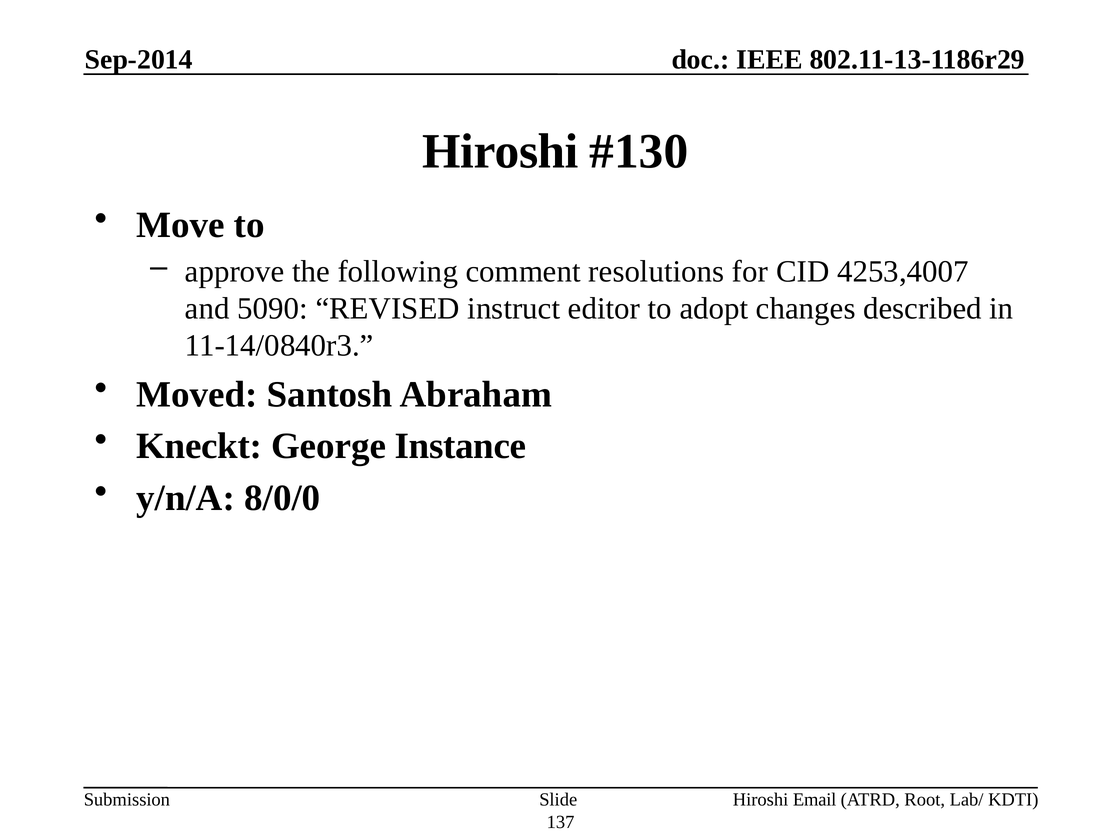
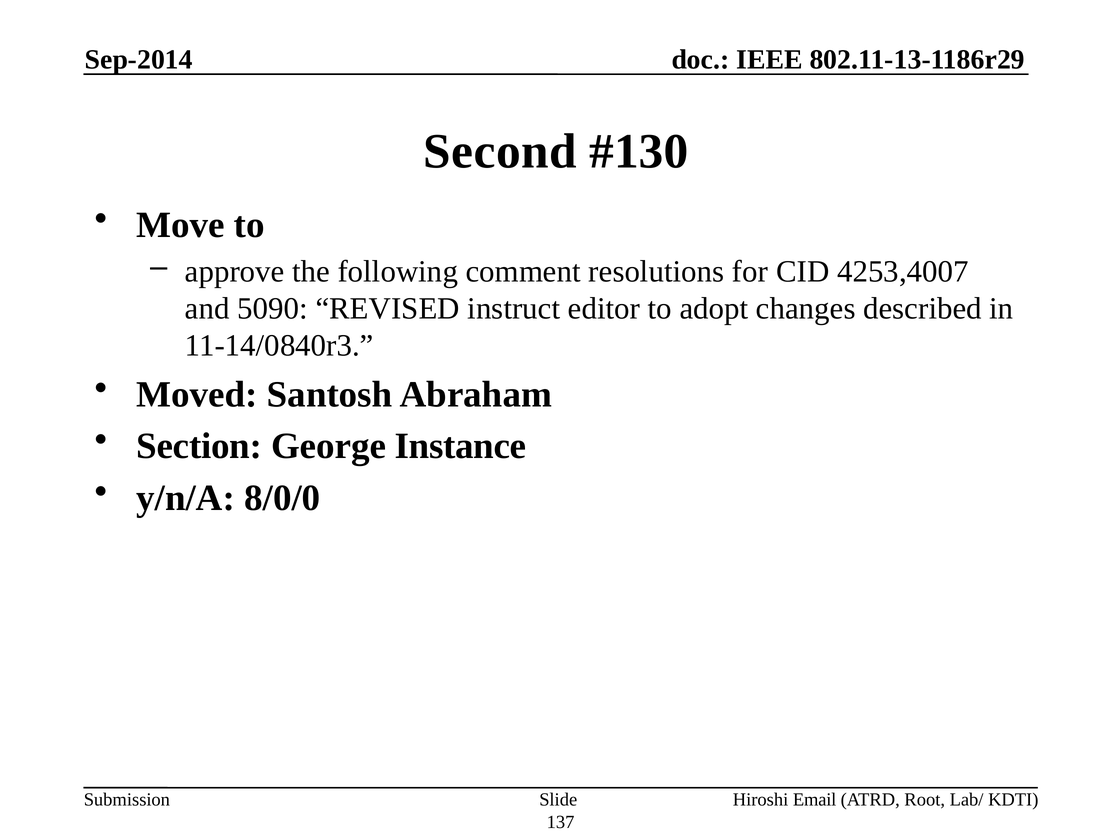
Hiroshi: Hiroshi -> Second (500, 152)
Kneckt: Kneckt -> Section (199, 446)
